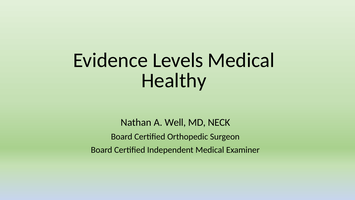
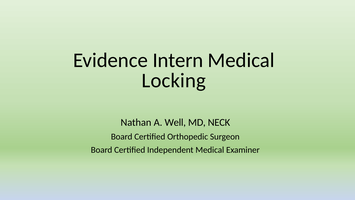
Levels: Levels -> Intern (178, 60)
Healthy: Healthy -> Locking (174, 80)
